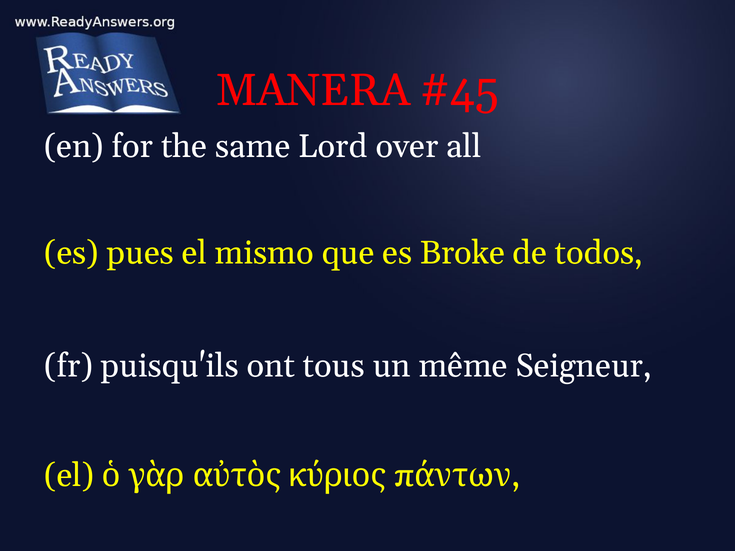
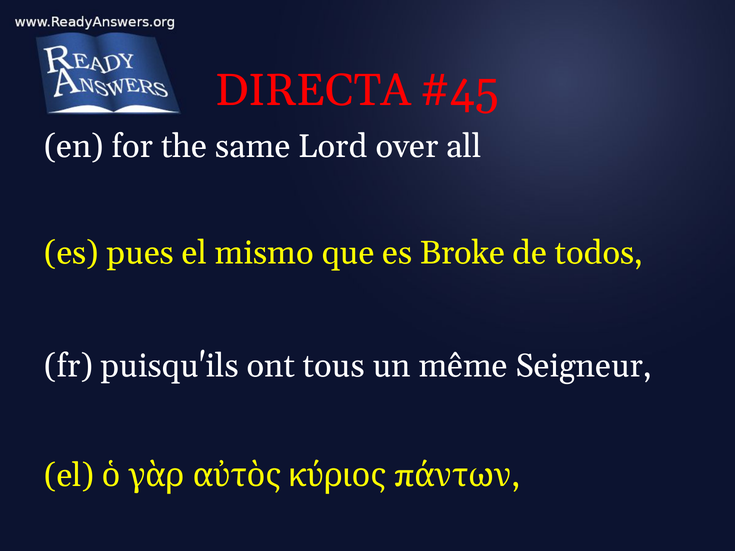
MANERA: MANERA -> DIRECTA (313, 91)
